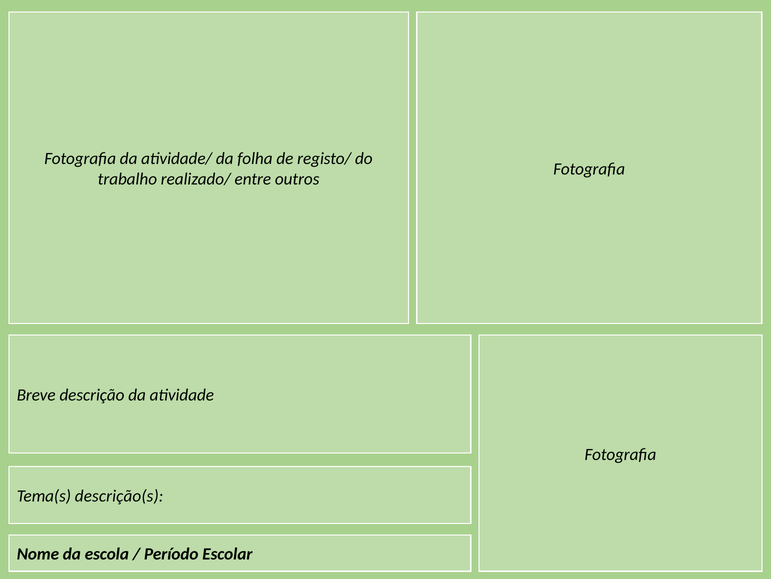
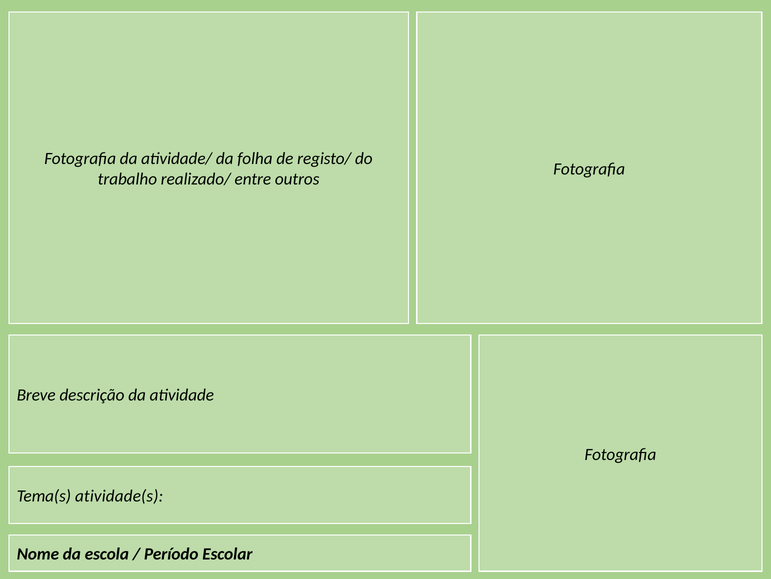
descrição(s: descrição(s -> atividade(s (119, 495)
